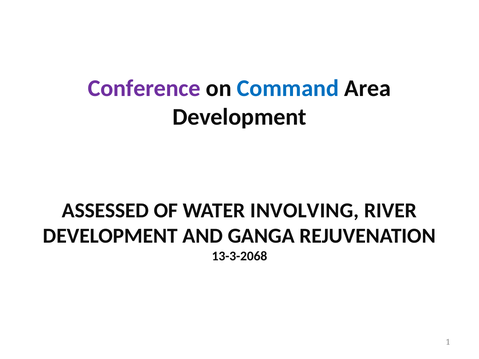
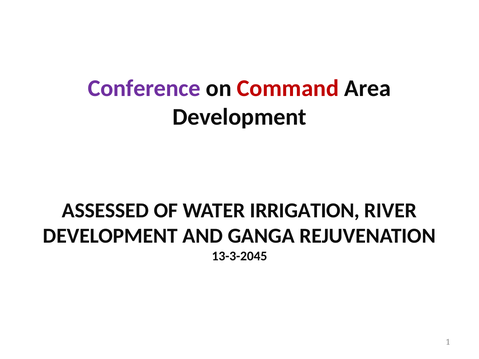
Command colour: blue -> red (288, 88)
INVOLVING: INVOLVING -> IRRIGATION (305, 210)
13-3-2068: 13-3-2068 -> 13-3-2045 (239, 256)
